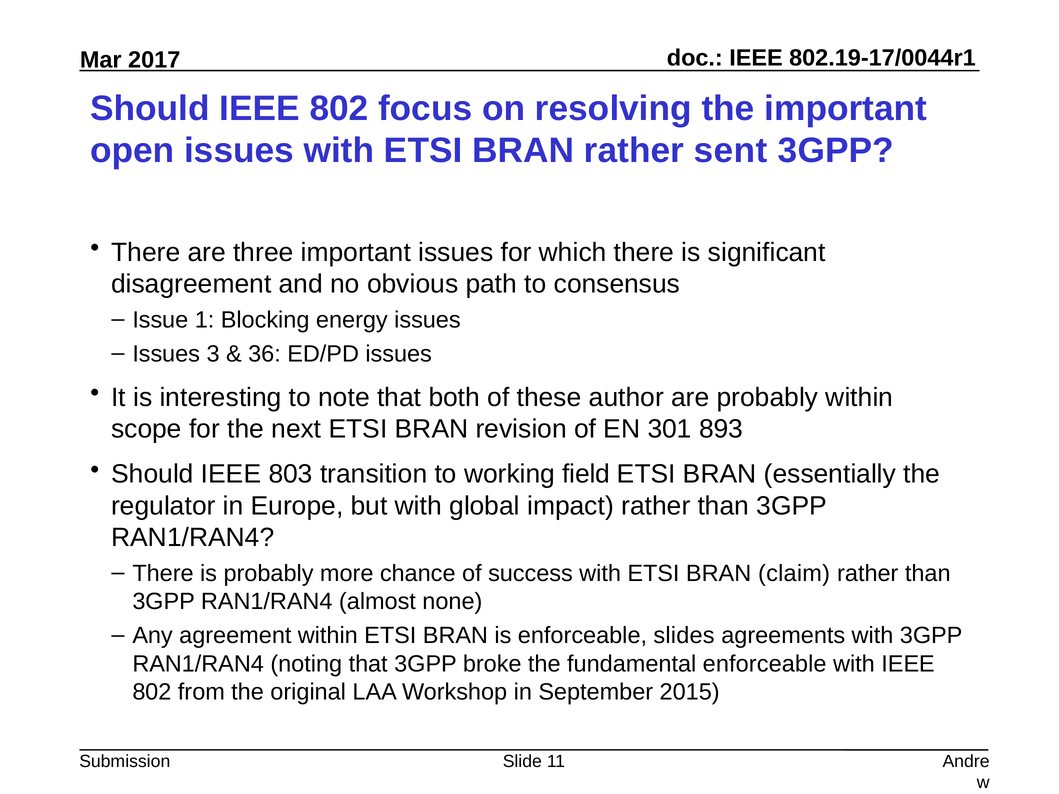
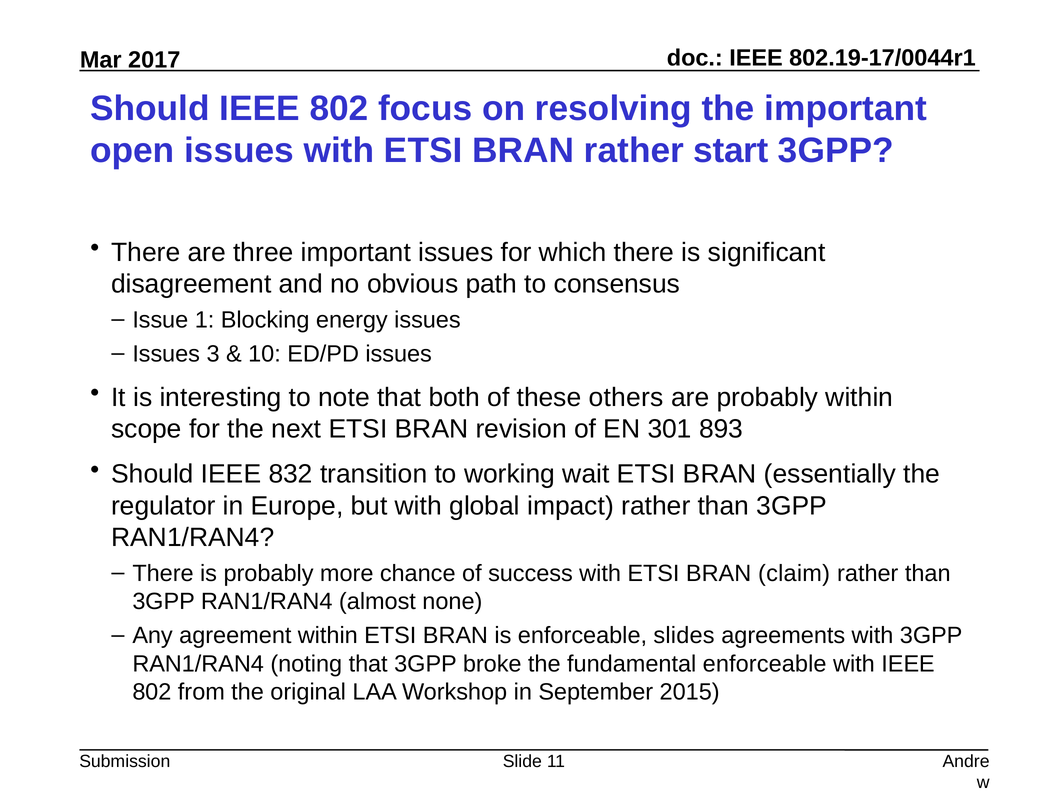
sent: sent -> start (731, 151)
36: 36 -> 10 (264, 354)
author: author -> others (626, 398)
803: 803 -> 832 (291, 474)
field: field -> wait (586, 474)
